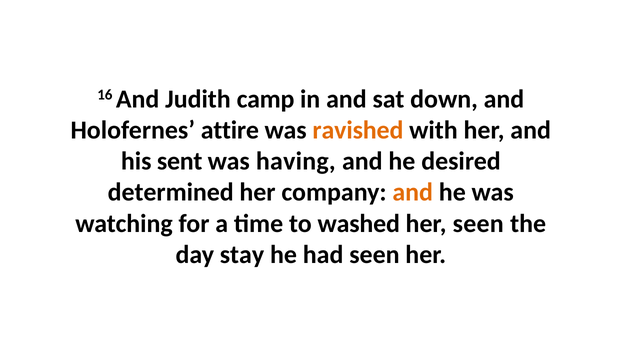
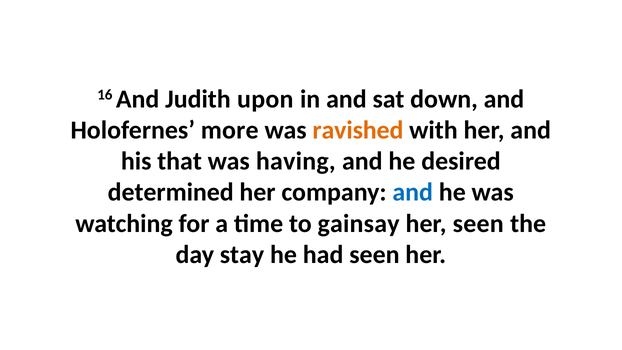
camp: camp -> upon (265, 99)
attire: attire -> more (230, 130)
sent: sent -> that (180, 161)
and colour: orange -> blue (413, 192)
washed: washed -> gainsay (359, 223)
